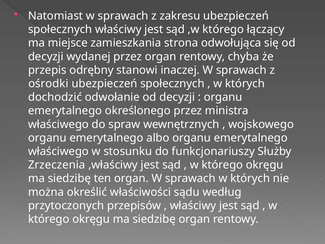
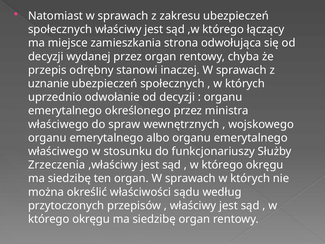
ośrodki: ośrodki -> uznanie (49, 84)
dochodzić: dochodzić -> uprzednio (55, 97)
